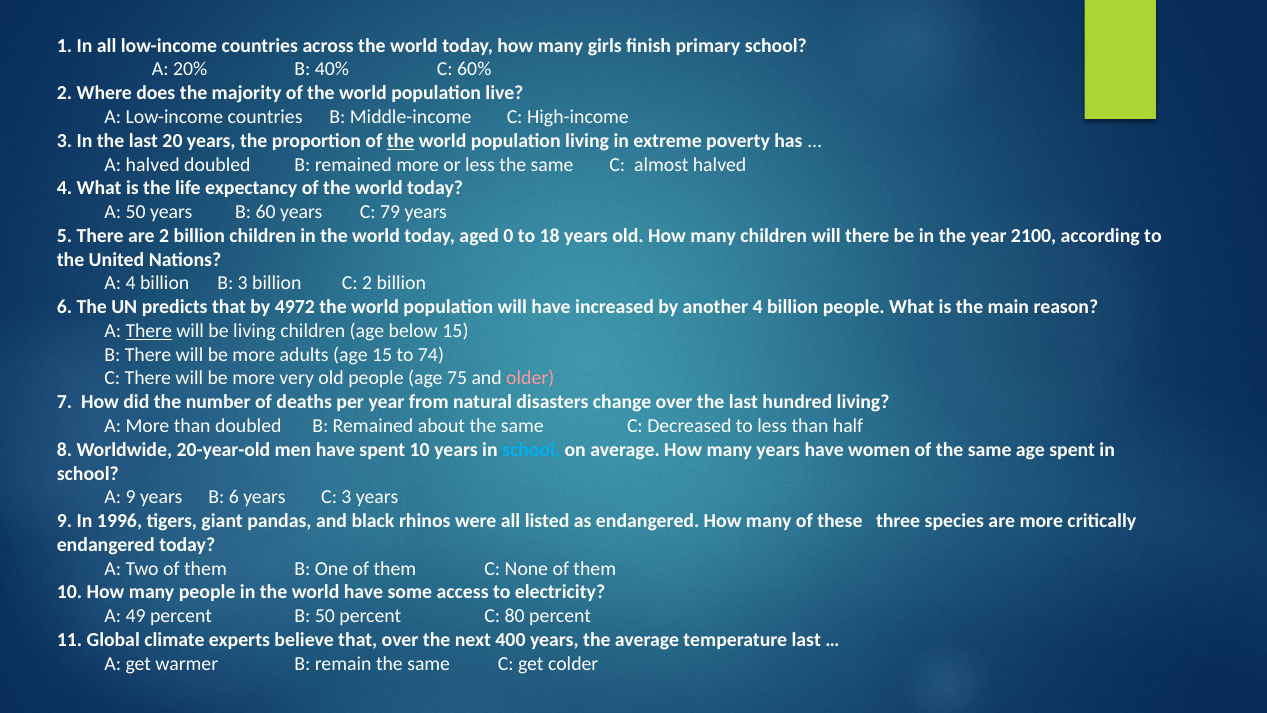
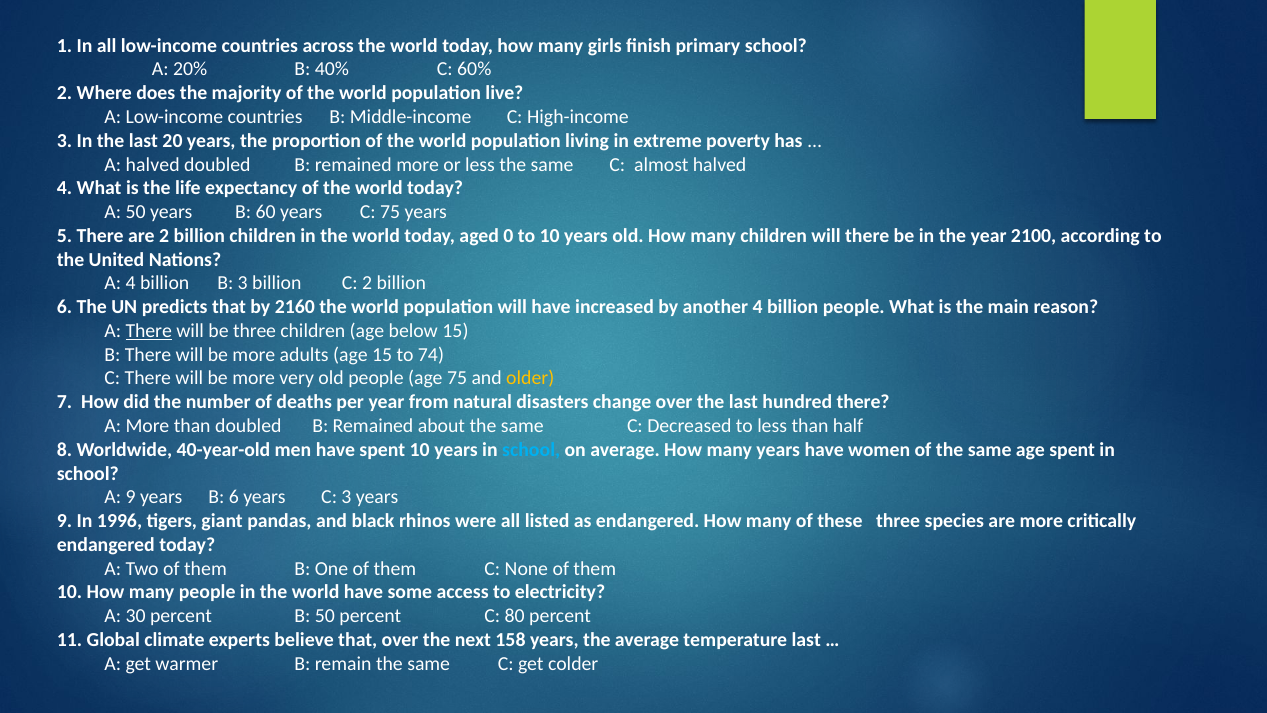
the underline: present -> none (401, 141)
C 79: 79 -> 75 (390, 212)
to 18: 18 -> 10 (550, 236)
4972: 4972 -> 2160 (295, 307)
be living: living -> three (255, 331)
older colour: pink -> yellow (530, 378)
hundred living: living -> there (863, 402)
20-year-old: 20-year-old -> 40-year-old (223, 450)
49: 49 -> 30 (136, 616)
400: 400 -> 158 (510, 640)
